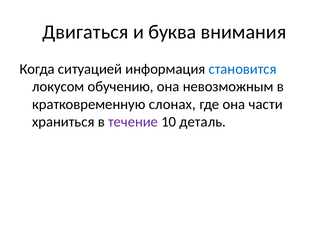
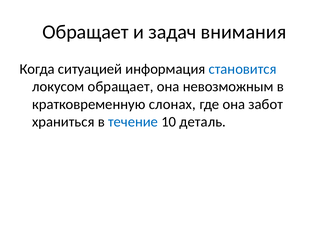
Двигаться: Двигаться -> Обращает (85, 32)
буква: буква -> задач (172, 32)
локусом обучению: обучению -> обращает (121, 87)
части: части -> забот (266, 104)
течение colour: purple -> blue (133, 122)
